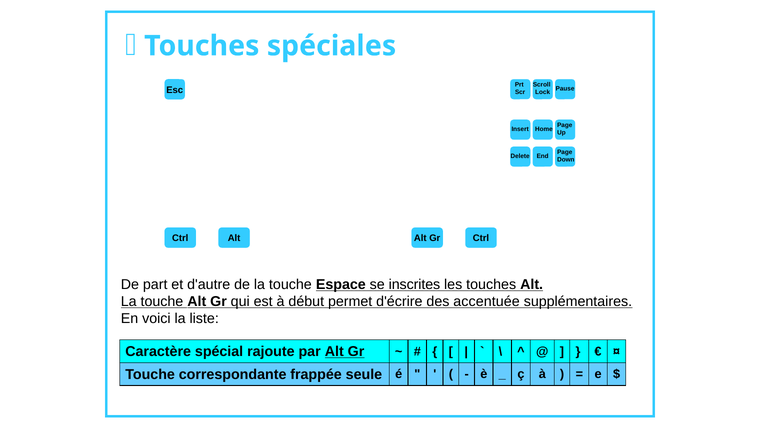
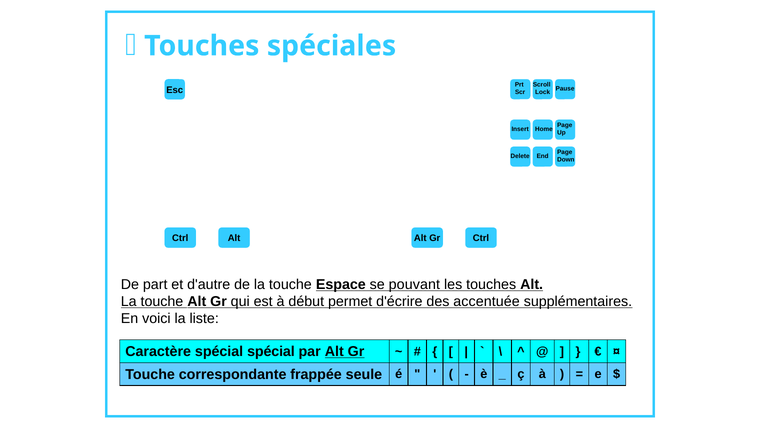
inscrites: inscrites -> pouvant (414, 284)
spécial rajoute: rajoute -> spécial (271, 351)
